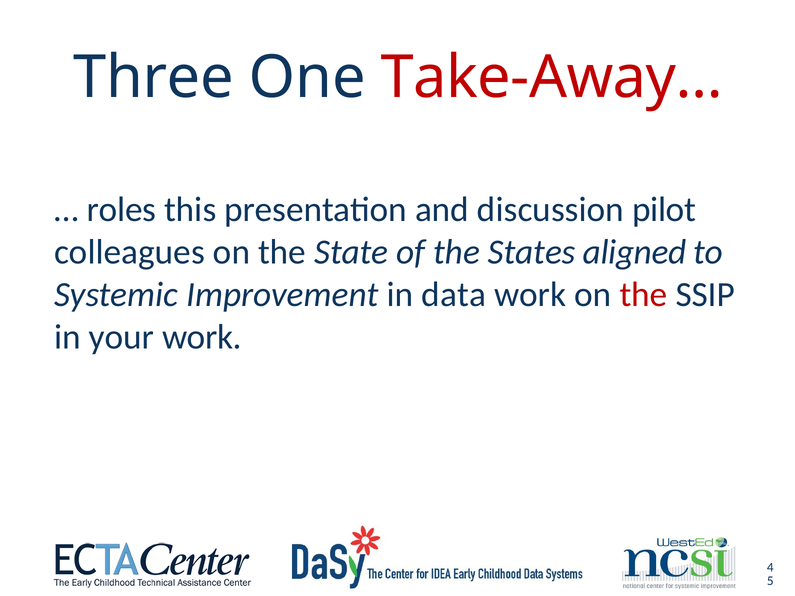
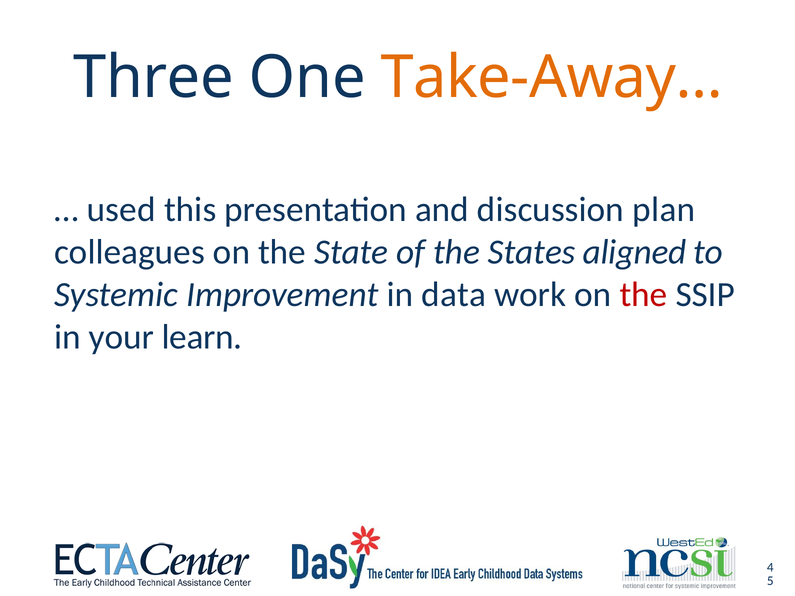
Take-Away… colour: red -> orange (552, 78)
roles: roles -> used (121, 210)
pilot: pilot -> plan (664, 210)
your work: work -> learn (202, 337)
